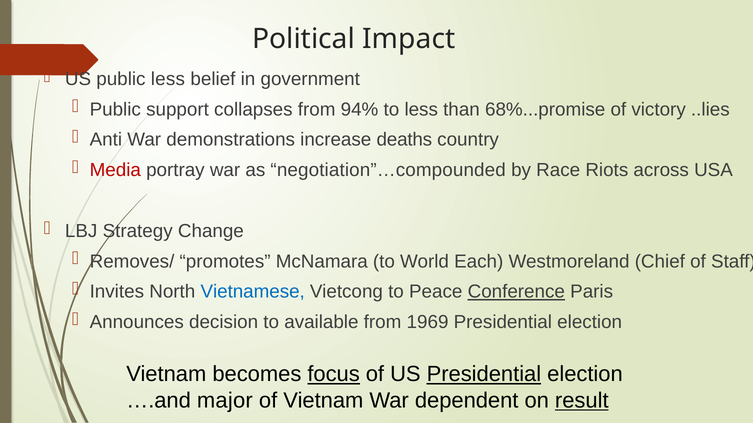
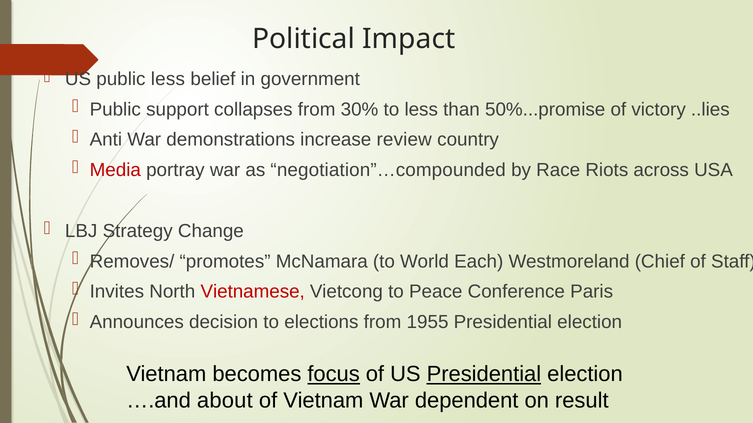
94%: 94% -> 30% (359, 109)
68%...promise: 68%...promise -> 50%...promise (545, 109)
deaths: deaths -> review (404, 140)
Vietnamese colour: blue -> red (253, 292)
Conference underline: present -> none (516, 292)
available: available -> elections (321, 323)
1969: 1969 -> 1955 (428, 323)
major: major -> about (225, 401)
result underline: present -> none (582, 401)
